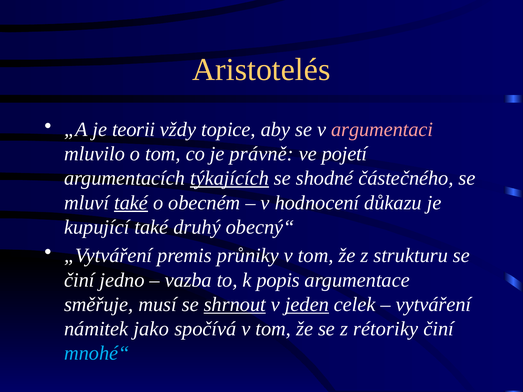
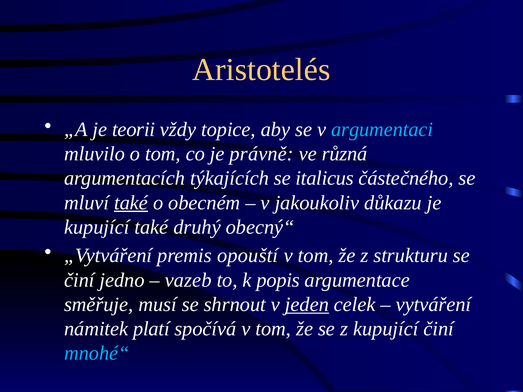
argumentaci colour: pink -> light blue (382, 130)
pojetí: pojetí -> různá (345, 154)
týkajících underline: present -> none (229, 178)
shodné: shodné -> italicus (325, 178)
hodnocení: hodnocení -> jakoukoliv (317, 203)
průniky: průniky -> opouští (248, 256)
vazba: vazba -> vazeb (188, 280)
shrnout underline: present -> none (235, 305)
jako: jako -> platí (151, 329)
z rétoriky: rétoriky -> kupující (386, 329)
